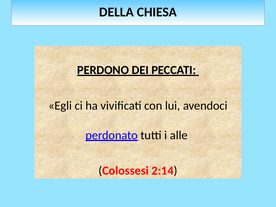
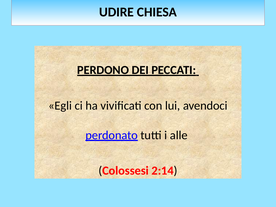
DELLA: DELLA -> UDIRE (116, 12)
